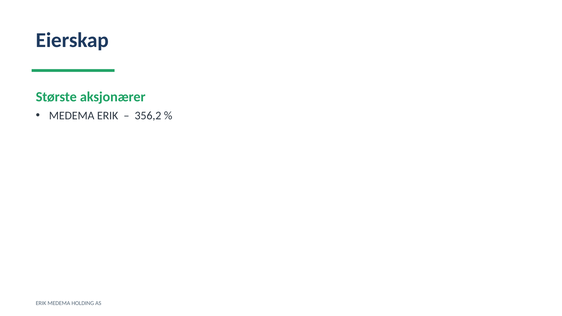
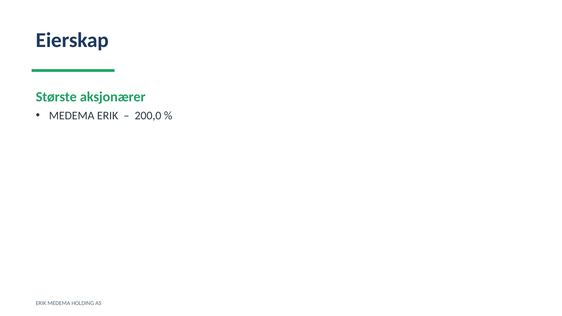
356,2: 356,2 -> 200,0 (148, 116)
